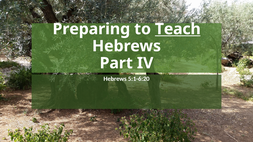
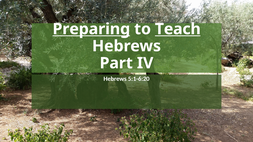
Preparing underline: none -> present (91, 29)
